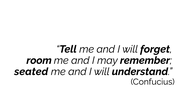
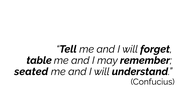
room: room -> table (39, 61)
